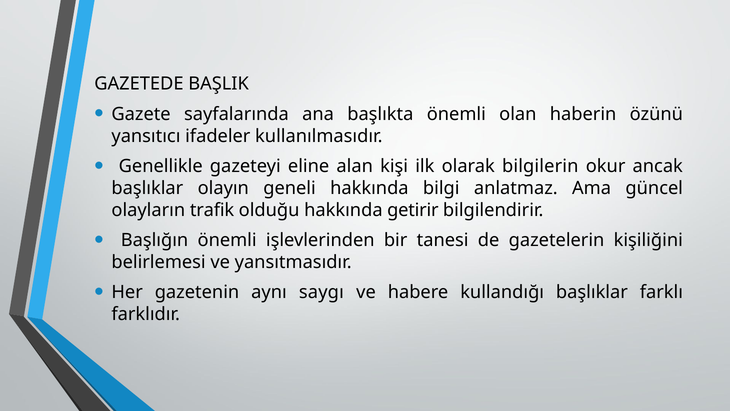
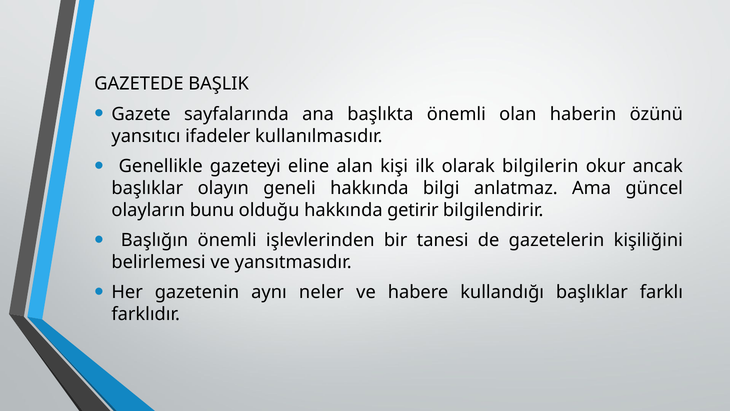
trafik: trafik -> bunu (212, 210)
saygı: saygı -> neler (321, 292)
